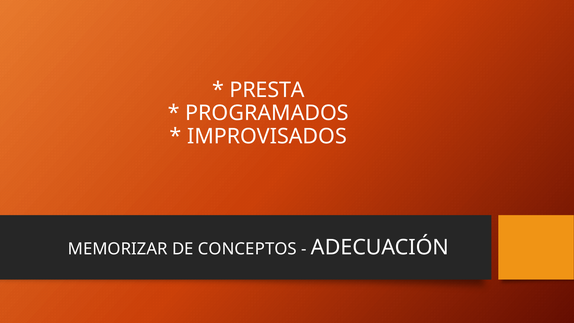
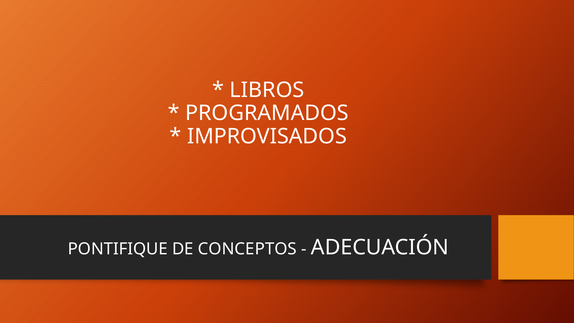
PRESTA: PRESTA -> LIBROS (267, 90)
MEMORIZAR: MEMORIZAR -> PONTIFIQUE (118, 249)
